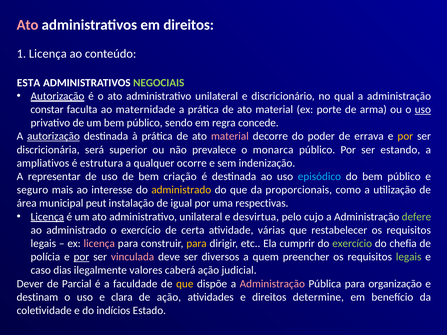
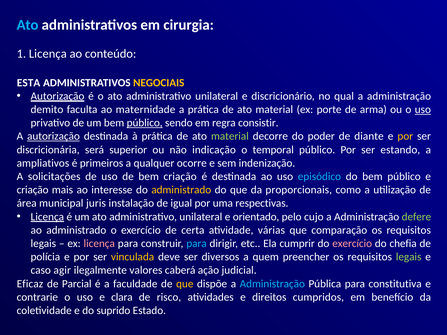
Ato colour: pink -> light blue (28, 25)
em direitos: direitos -> cirurgia (189, 25)
NEGOCIAIS colour: light green -> yellow (159, 83)
constar: constar -> demito (47, 110)
público underline: none -> present (145, 123)
concede: concede -> consistir (258, 123)
material colour: pink -> light green (230, 136)
errava: errava -> diante (369, 136)
prevalece: prevalece -> indicação (214, 150)
monarca: monarca -> temporal (273, 150)
estrutura: estrutura -> primeiros (102, 163)
representar: representar -> solicitações (54, 177)
seguro: seguro -> criação (33, 190)
peut: peut -> juris (96, 203)
desvirtua: desvirtua -> orientado (256, 217)
restabelecer: restabelecer -> comparação (339, 230)
para colour: yellow -> light blue (197, 244)
exercício colour: light green -> pink (352, 244)
por underline: present -> none (81, 257)
vinculada colour: pink -> yellow (133, 257)
dias: dias -> agir (62, 271)
Dever: Dever -> Eficaz (30, 284)
Administração colour: pink -> light blue (272, 284)
organização: organização -> constitutiva (395, 284)
destinam: destinam -> contrarie (37, 297)
de ação: ação -> risco (169, 297)
determine: determine -> cumpridos (318, 297)
indícios: indícios -> suprido (113, 311)
